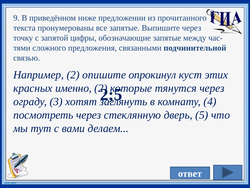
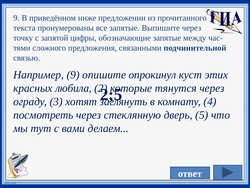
Например 2: 2 -> 9 (73, 75)
именно: именно -> любила (73, 88)
